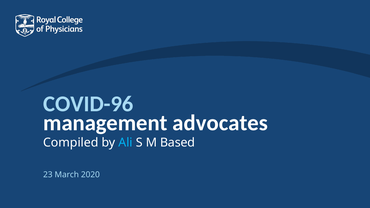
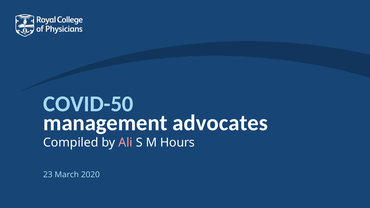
COVID-96: COVID-96 -> COVID-50 (88, 104)
Ali colour: light blue -> pink (126, 143)
Based: Based -> Hours (178, 143)
